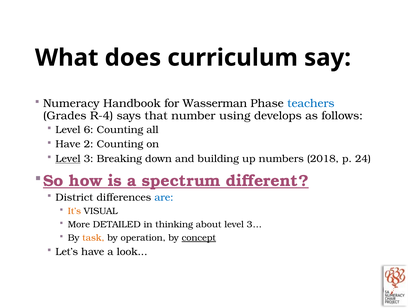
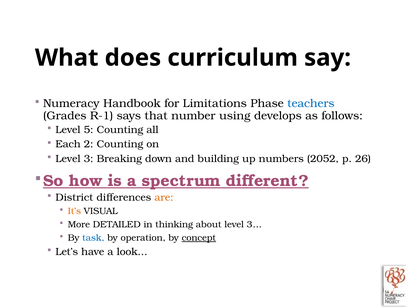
Wasserman: Wasserman -> Limitations (215, 104)
R-4: R-4 -> R-1 (102, 116)
6: 6 -> 5 (89, 130)
Have: Have -> Each (68, 144)
Level underline: present -> none (68, 159)
2018: 2018 -> 2052 (323, 159)
24: 24 -> 26 (363, 159)
are colour: blue -> orange (164, 198)
task colour: orange -> blue (93, 238)
